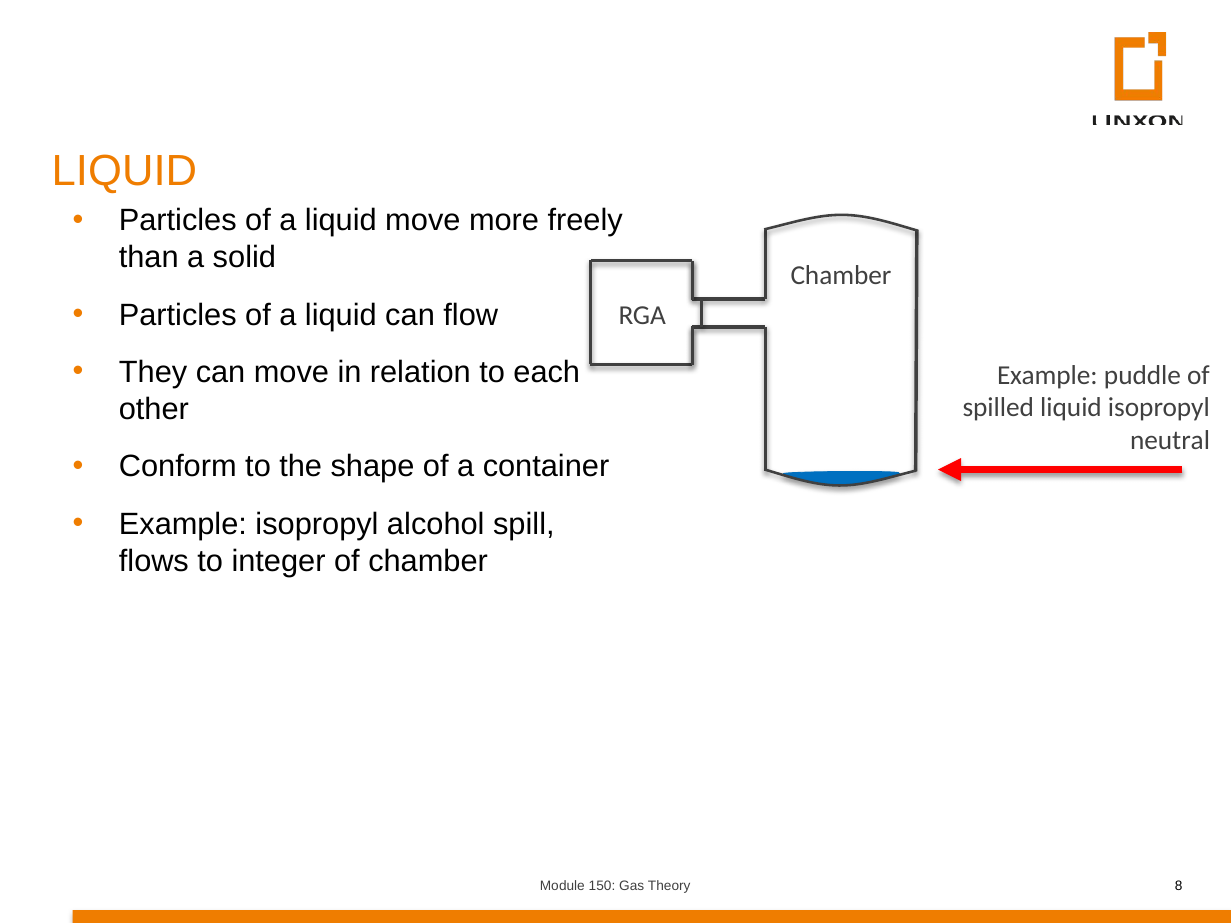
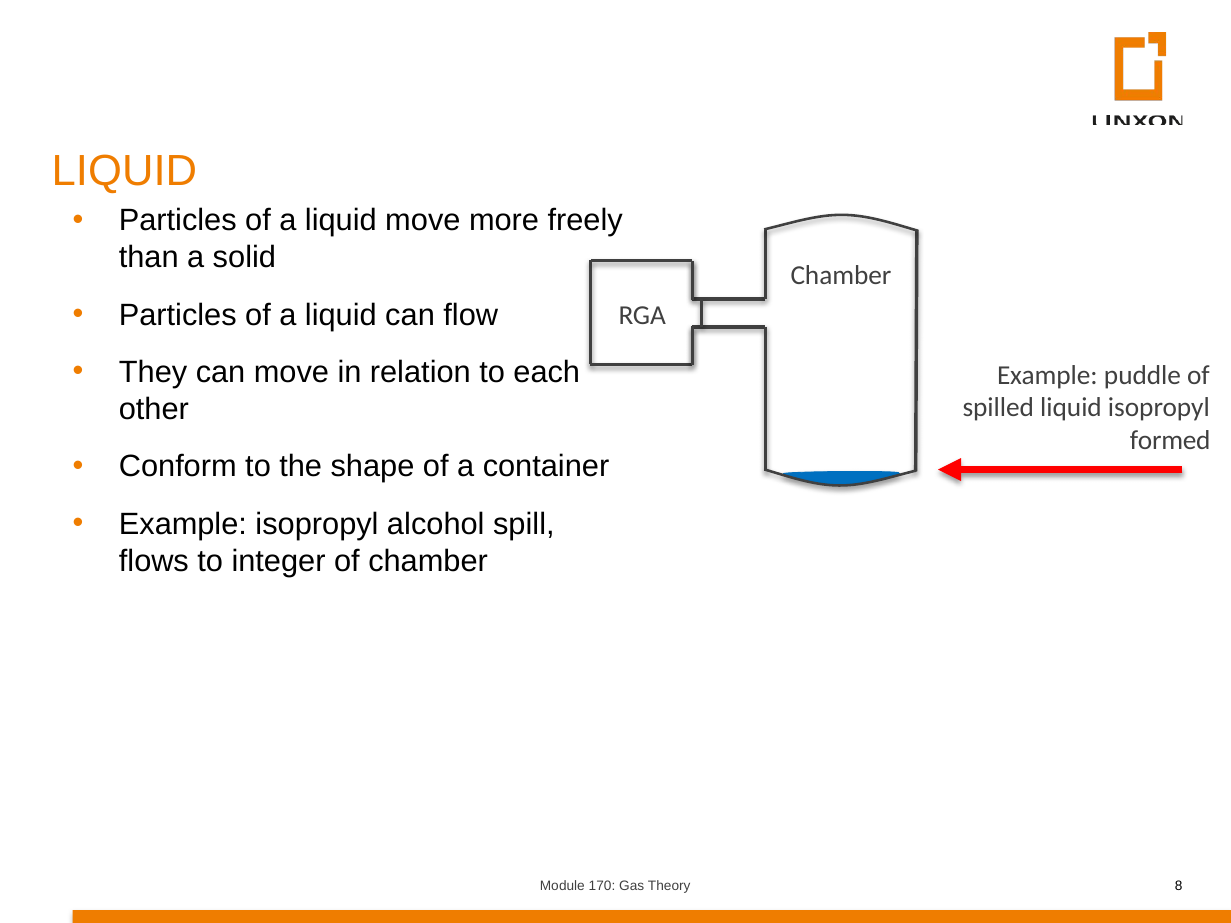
neutral: neutral -> formed (1170, 441)
150: 150 -> 170 (602, 887)
